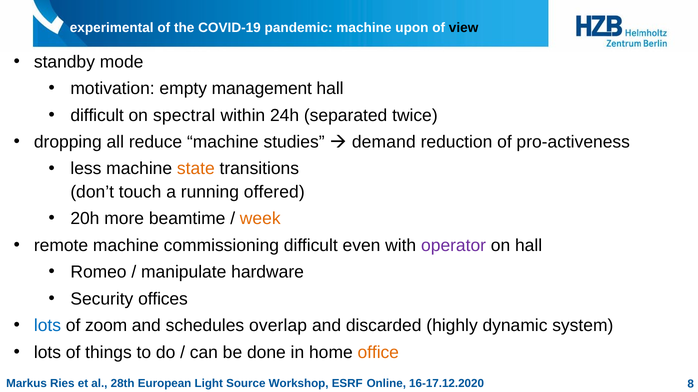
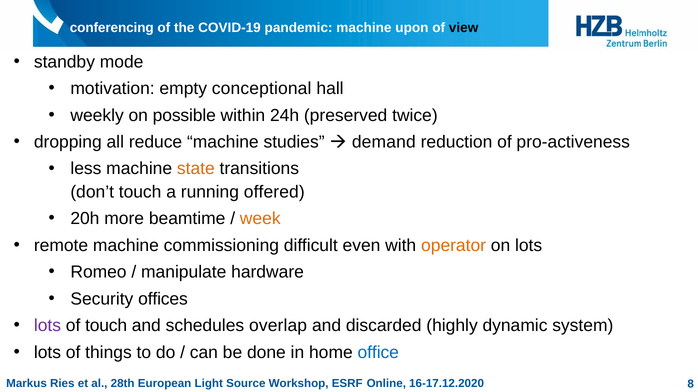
experimental: experimental -> conferencing (112, 28)
management: management -> conceptional (262, 89)
difficult: difficult -> weekly (97, 115)
spectral: spectral -> possible (184, 115)
separated: separated -> preserved (346, 115)
operator colour: purple -> orange (454, 246)
on hall: hall -> lots (529, 246)
lots colour: blue -> purple (47, 326)
of zoom: zoom -> touch (106, 326)
office colour: orange -> blue (378, 353)
